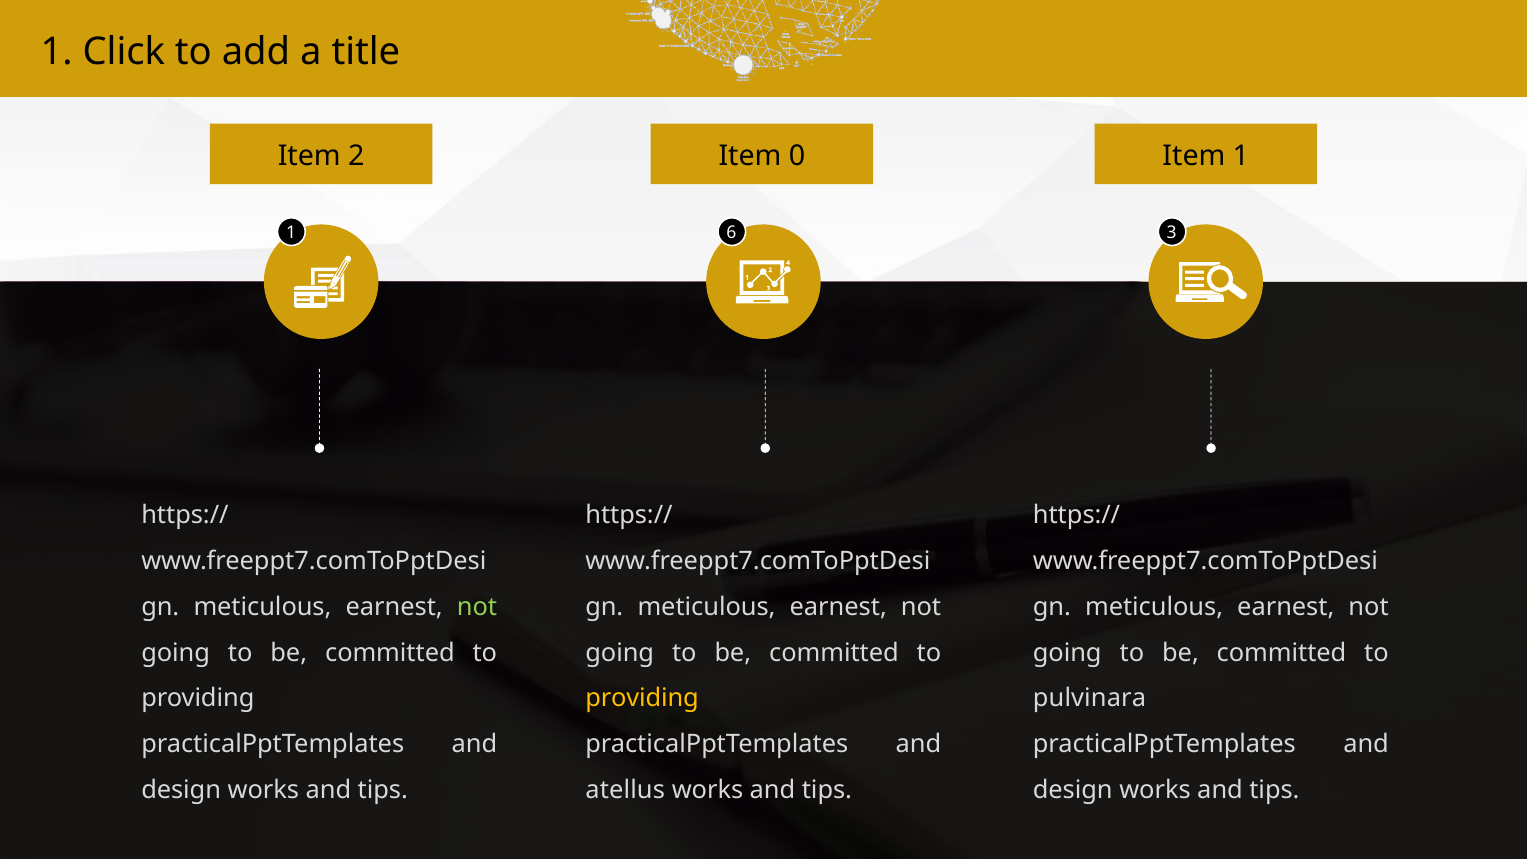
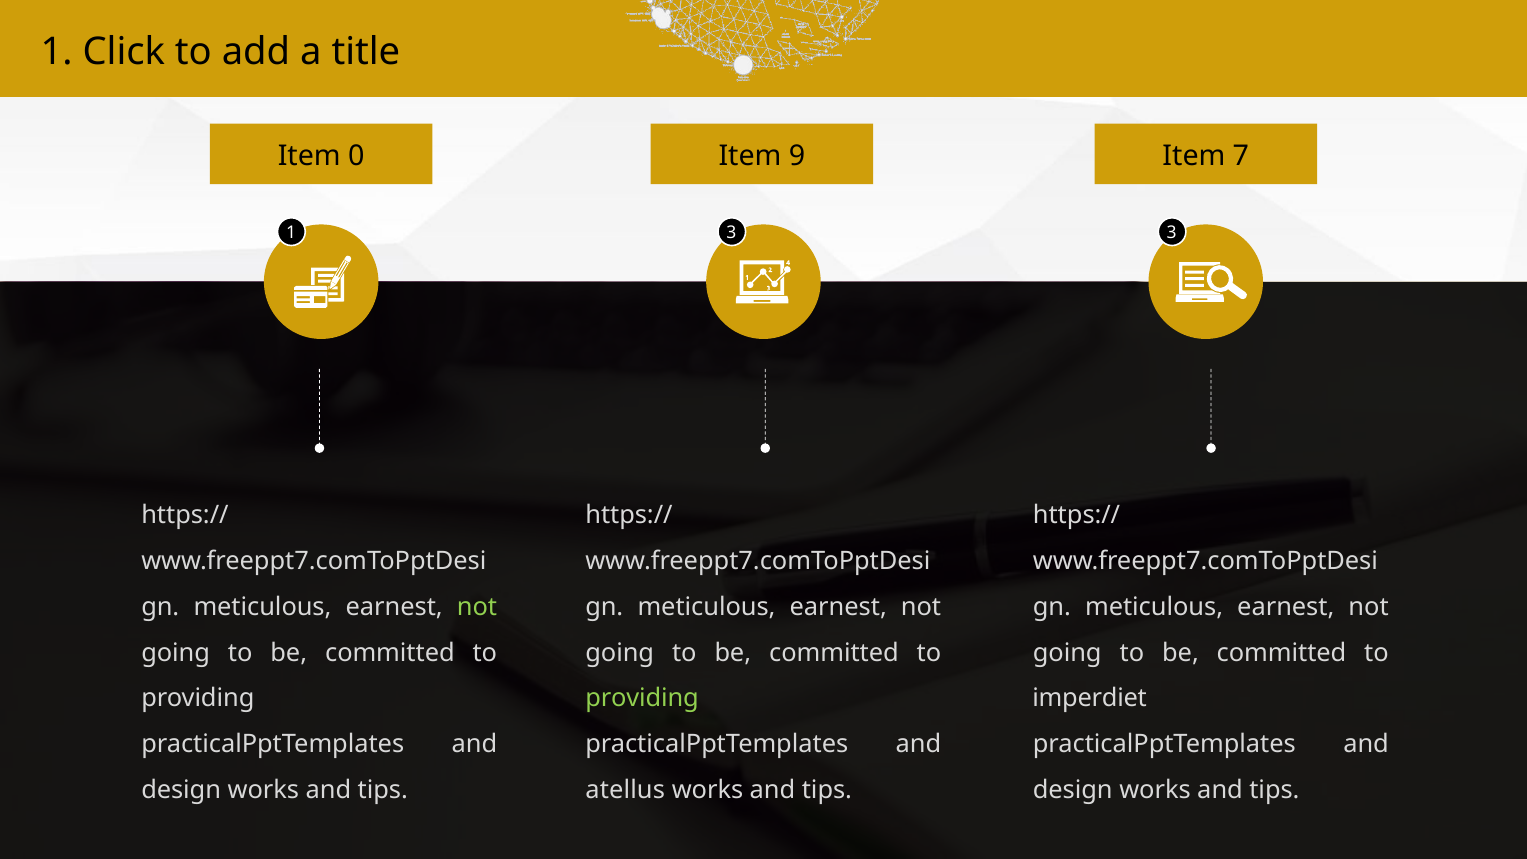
2: 2 -> 0 (356, 156)
0: 0 -> 9 (797, 156)
Item 1: 1 -> 7 (1241, 156)
1 6: 6 -> 3 (731, 233)
providing colour: yellow -> light green (642, 699)
pulvinara: pulvinara -> imperdiet (1090, 699)
